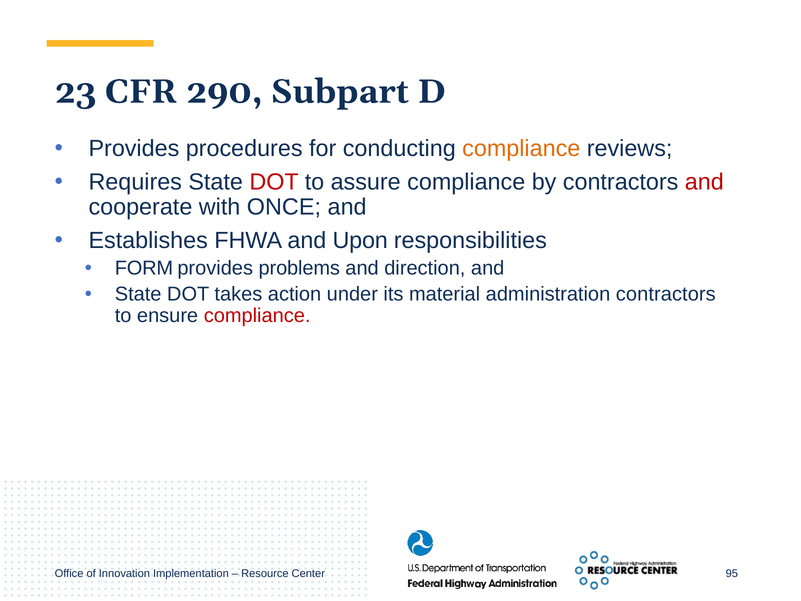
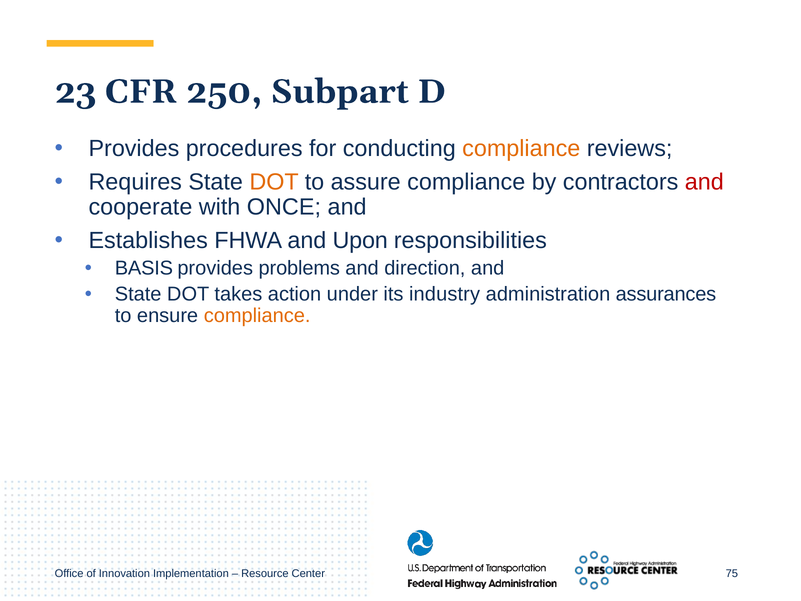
290: 290 -> 250 (224, 92)
DOT colour: red -> orange (274, 182)
FORM: FORM -> BASIS (144, 268)
material: material -> industry (445, 294)
administration contractors: contractors -> assurances (666, 294)
compliance colour: red -> orange (257, 316)
95: 95 -> 75 (732, 574)
